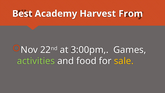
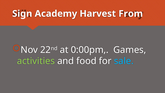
Best: Best -> Sign (22, 14)
3:00pm: 3:00pm -> 0:00pm (90, 50)
sale colour: yellow -> light blue (124, 61)
